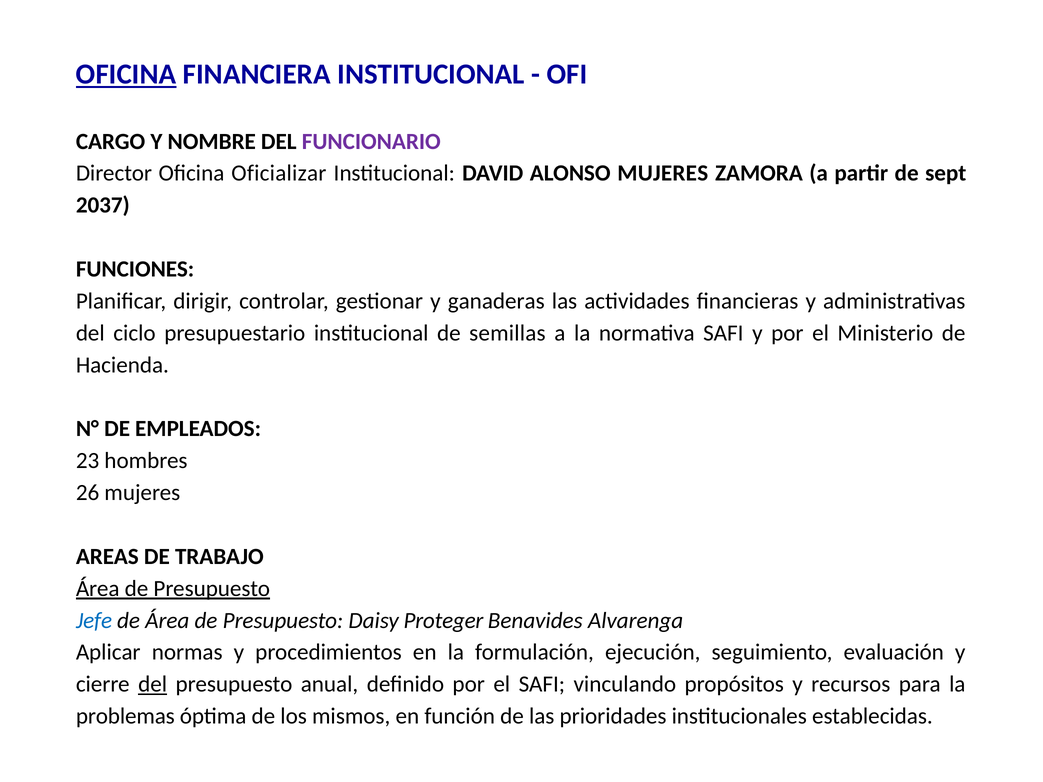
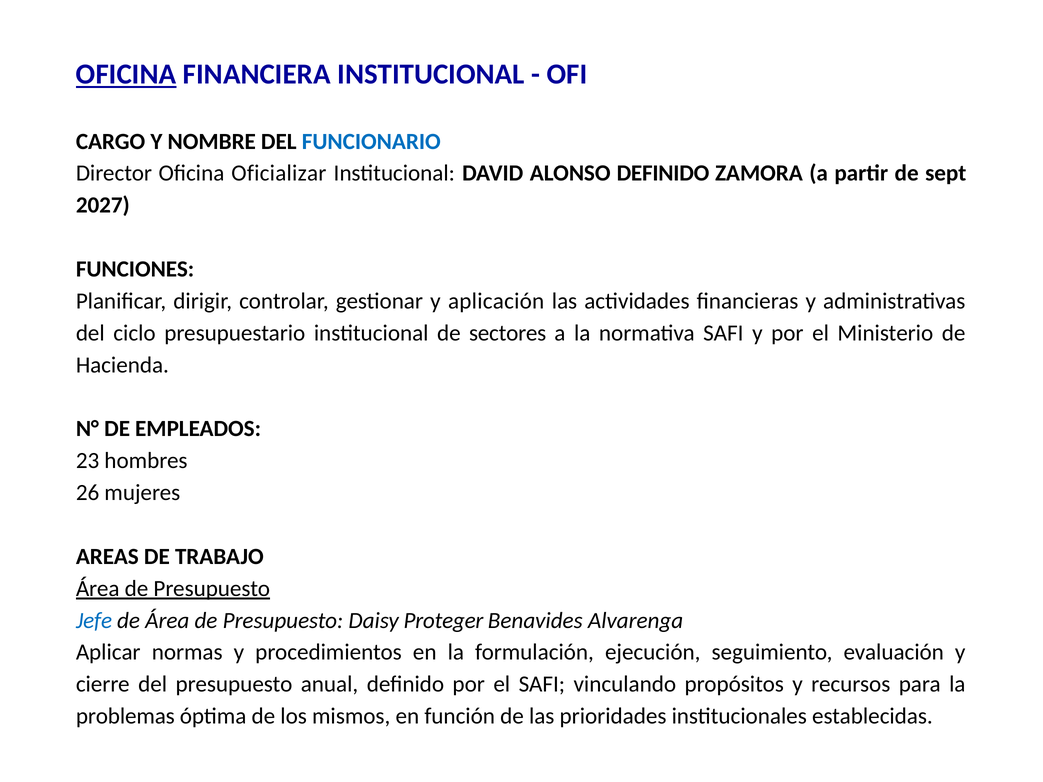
FUNCIONARIO colour: purple -> blue (371, 141)
ALONSO MUJERES: MUJERES -> DEFINIDO (663, 173)
2037: 2037 -> 2027 (103, 205)
ganaderas: ganaderas -> aplicación (496, 301)
semillas: semillas -> sectores (508, 333)
del underline: present -> none (153, 685)
